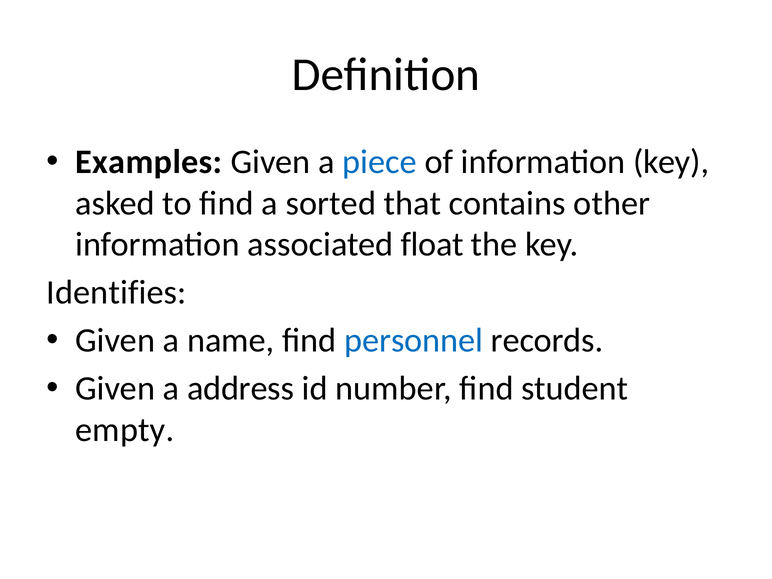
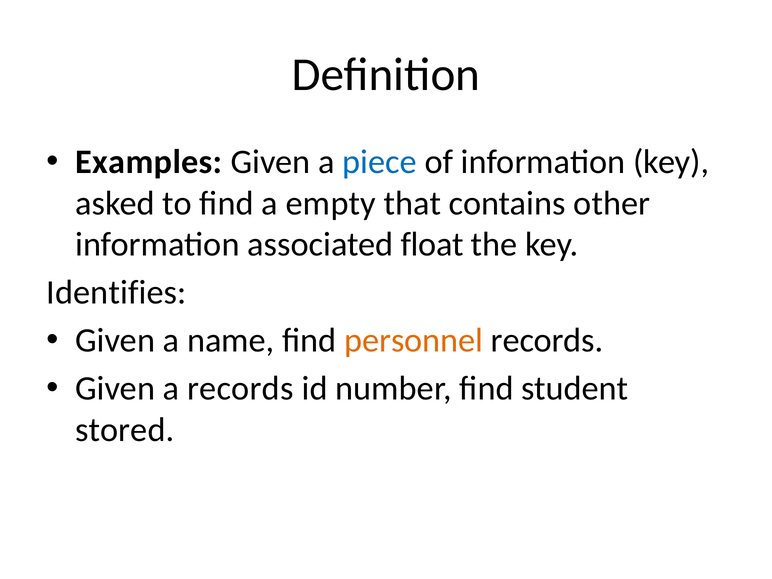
sorted: sorted -> empty (331, 203)
personnel colour: blue -> orange (414, 341)
a address: address -> records (240, 389)
empty: empty -> stored (125, 430)
